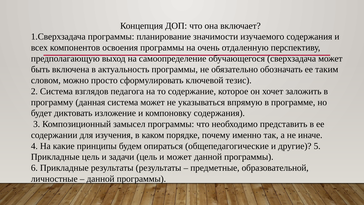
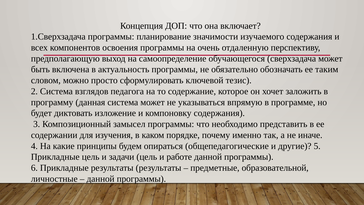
и может: может -> работе (179, 157)
